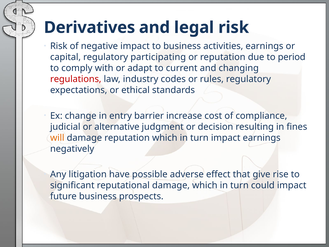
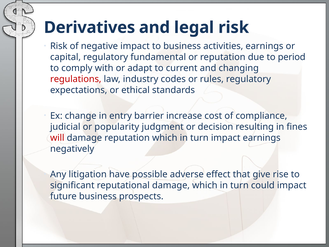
participating: participating -> fundamental (158, 57)
alternative: alternative -> popularity (117, 127)
will colour: orange -> red (57, 138)
